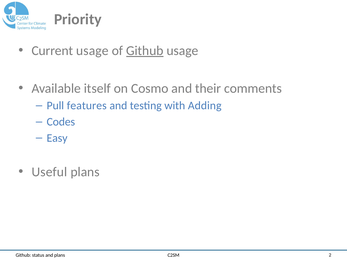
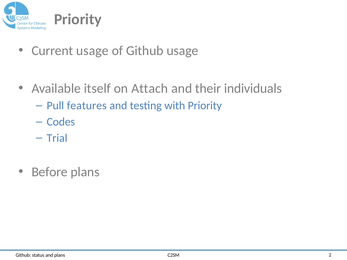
Github underline: present -> none (145, 51)
Cosmo: Cosmo -> Attach (150, 89)
comments: comments -> individuals (253, 89)
with Adding: Adding -> Priority (205, 106)
Easy: Easy -> Trial (57, 138)
Useful: Useful -> Before (50, 172)
